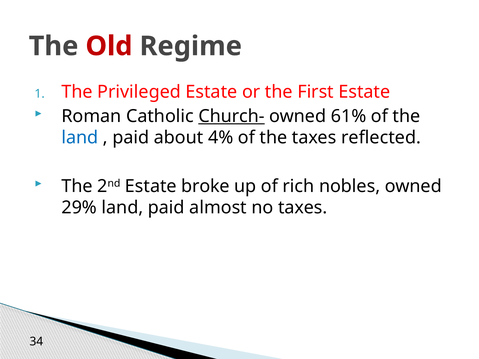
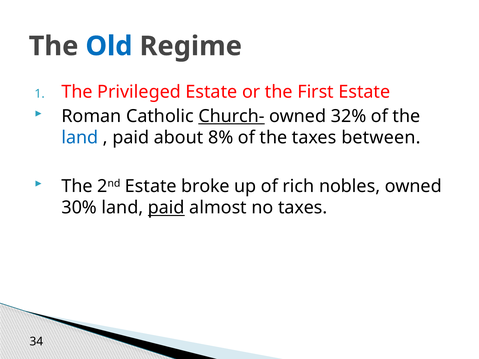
Old colour: red -> blue (109, 46)
61%: 61% -> 32% (349, 116)
4%: 4% -> 8% (221, 138)
reflected: reflected -> between (381, 138)
29%: 29% -> 30% (79, 208)
paid underline: none -> present (166, 208)
